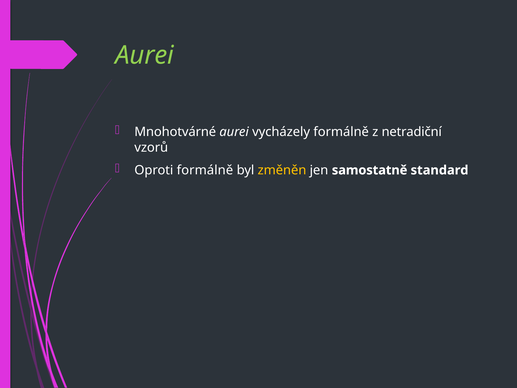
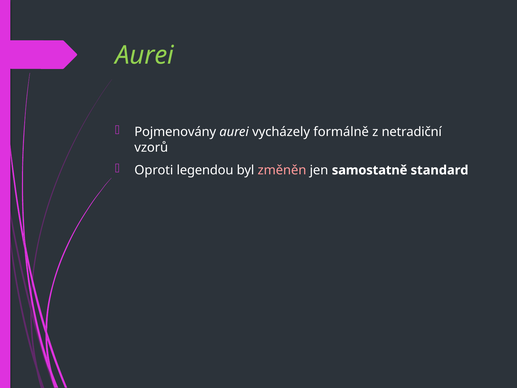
Mnohotvárné: Mnohotvárné -> Pojmenovány (175, 132)
Oproti formálně: formálně -> legendou (205, 170)
změněn colour: yellow -> pink (282, 170)
